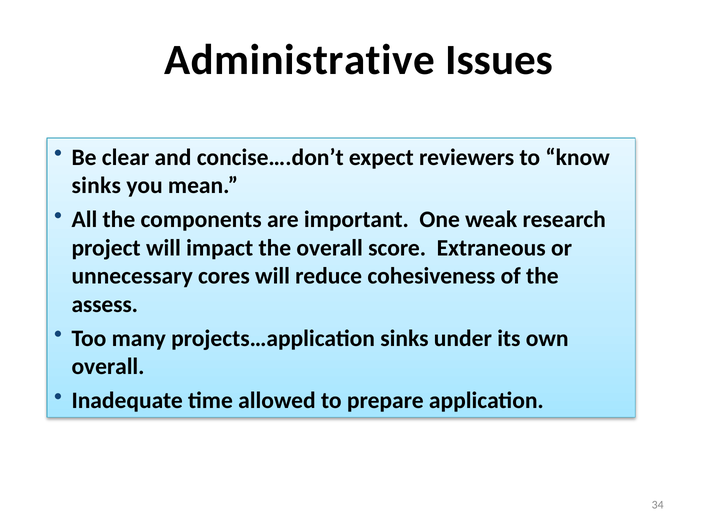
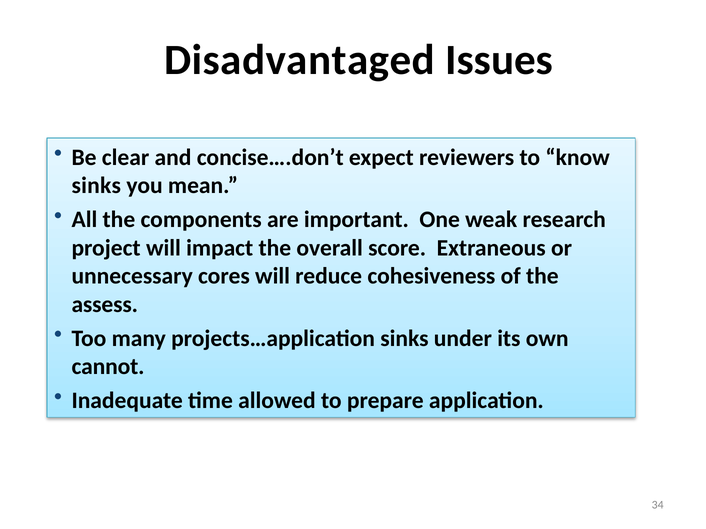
Administrative: Administrative -> Disadvantaged (299, 60)
overall: overall -> cannot (108, 367)
